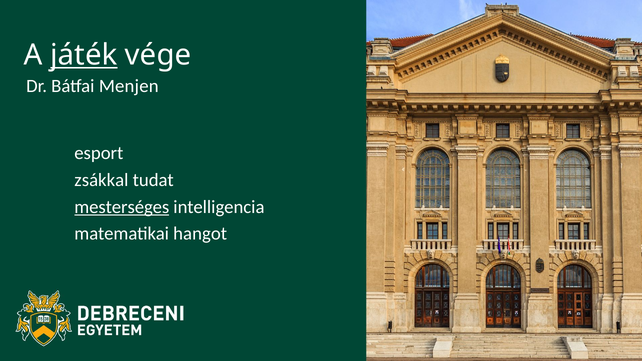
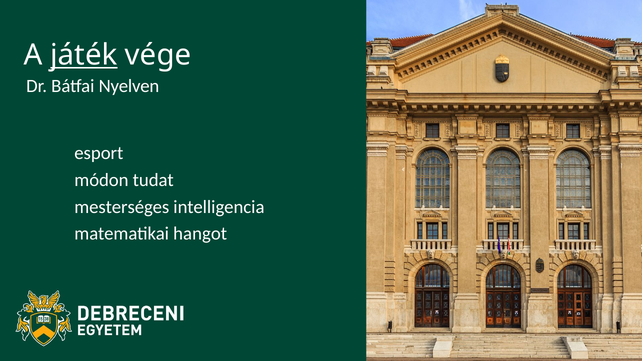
Menjen: Menjen -> Nyelven (129, 86)
zsákkal: zsákkal -> módon (101, 180)
mesterséges underline: present -> none (122, 207)
